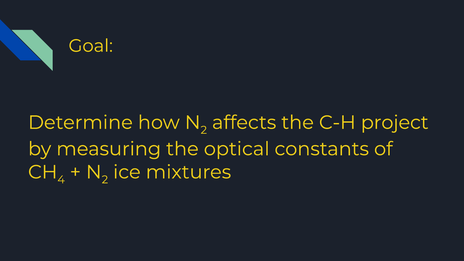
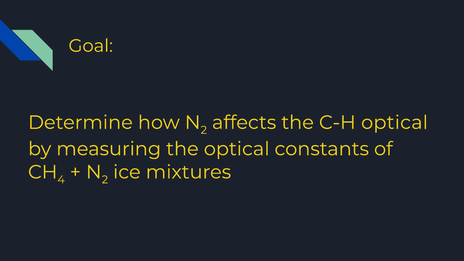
C-H project: project -> optical (395, 123)
